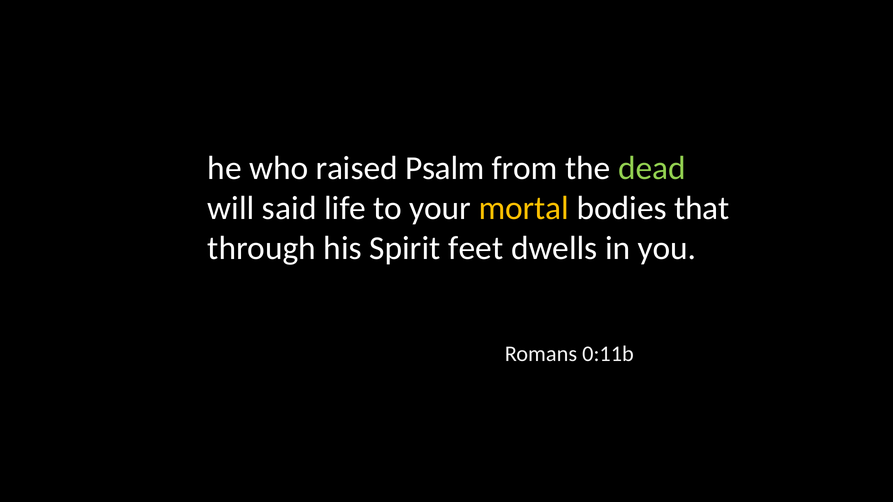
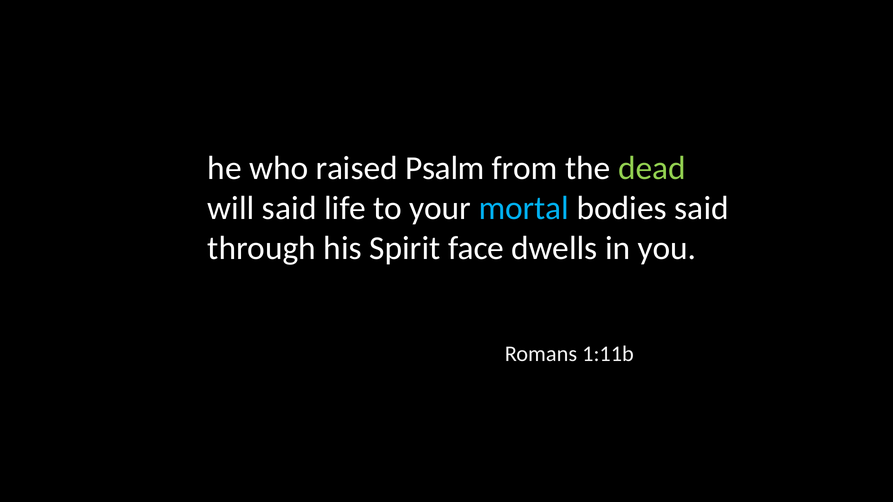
mortal colour: yellow -> light blue (524, 208)
bodies that: that -> said (702, 208)
feet: feet -> face (476, 248)
0:11b: 0:11b -> 1:11b (608, 354)
